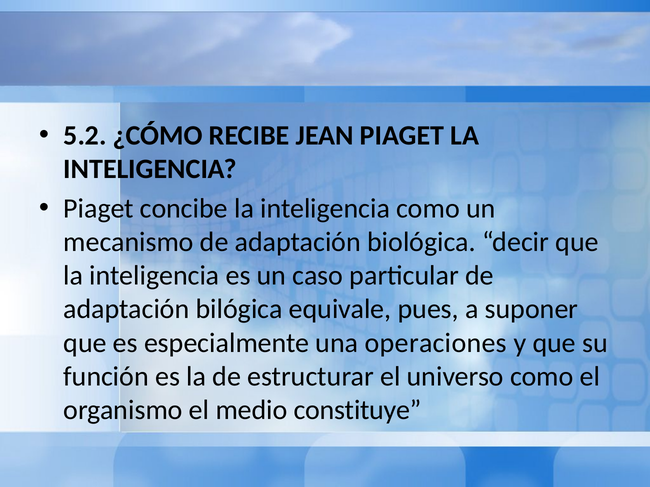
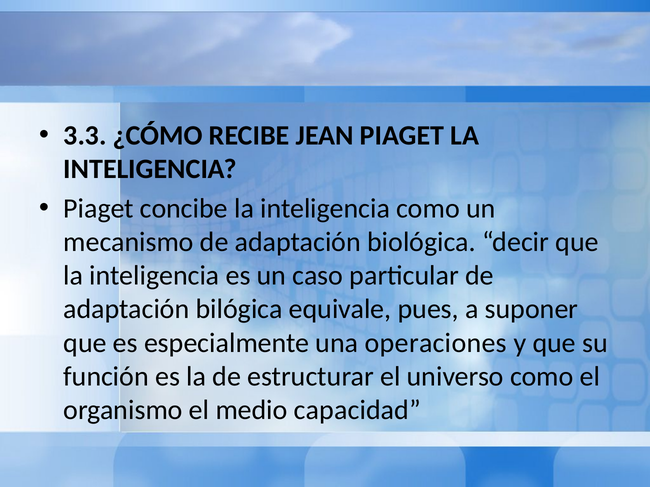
5.2: 5.2 -> 3.3 (85, 136)
constituye: constituye -> capacidad (357, 410)
